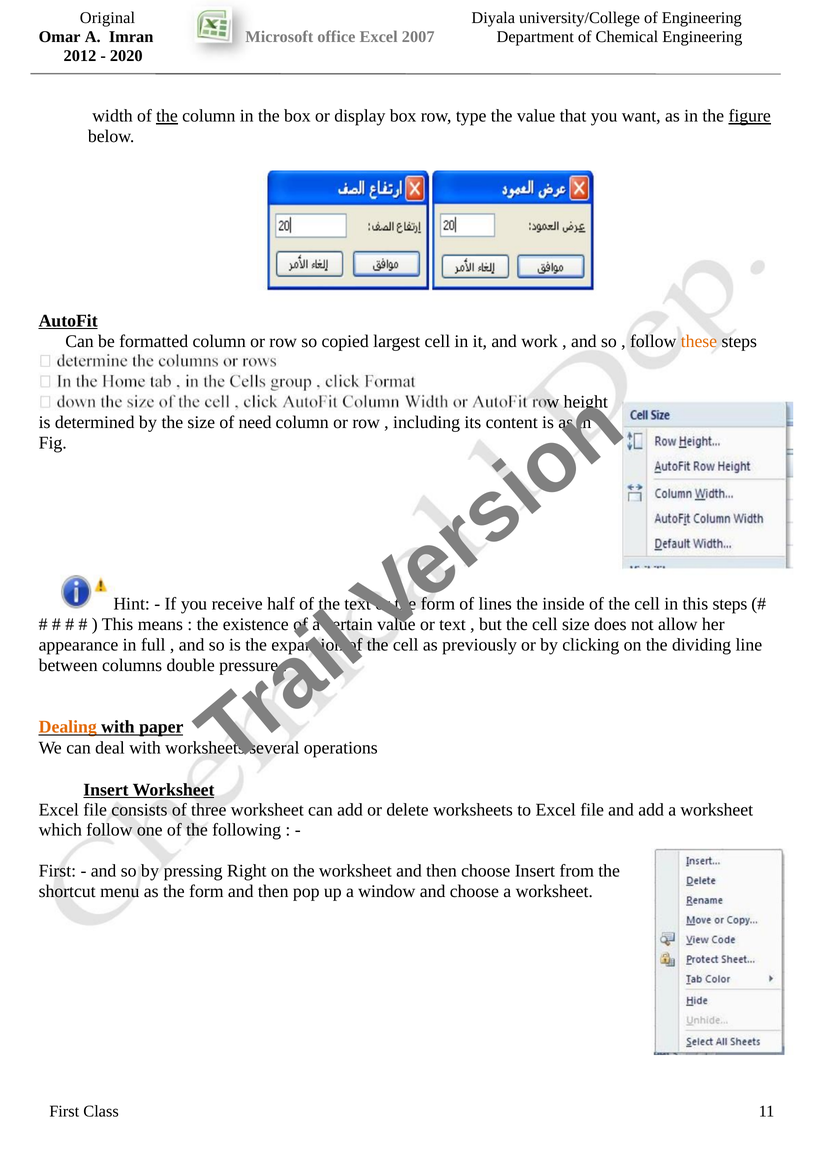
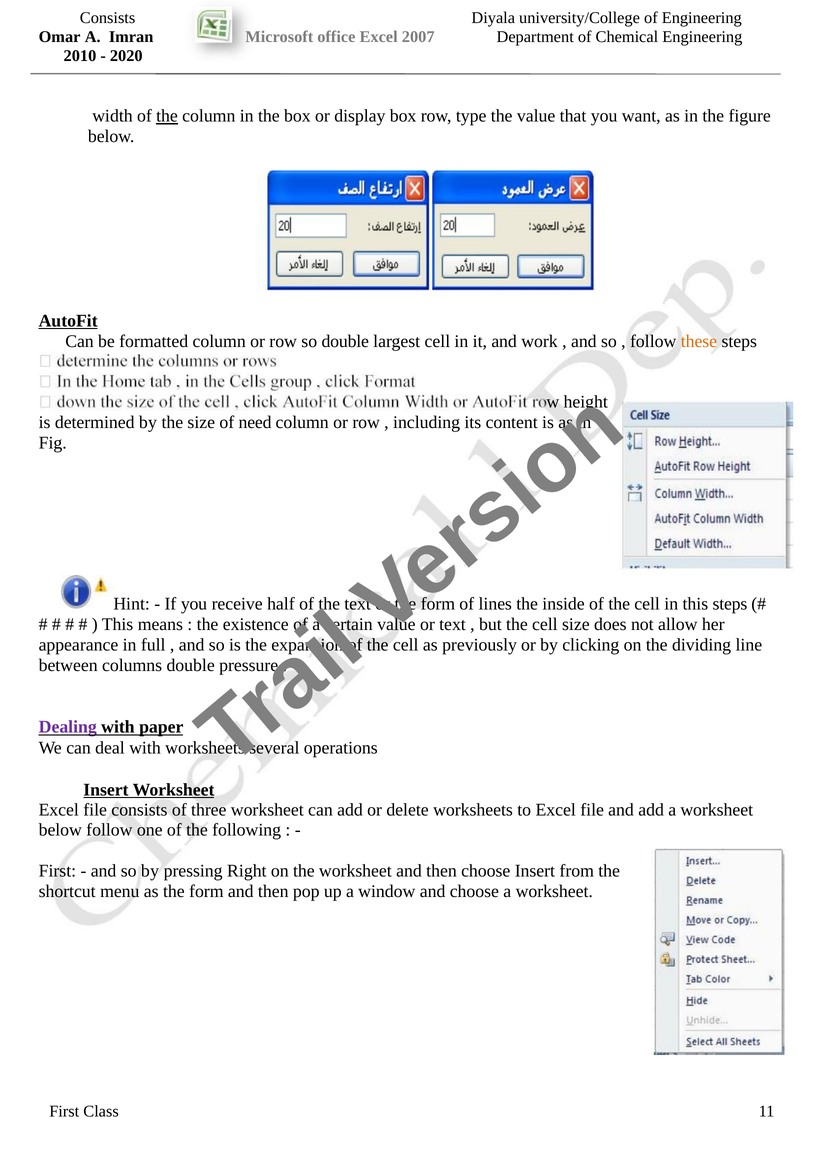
Original: Original -> Consists (108, 18)
2012: 2012 -> 2010 (80, 56)
figure underline: present -> none (750, 116)
so copied: copied -> double (345, 342)
Dealing colour: orange -> purple (68, 727)
which: which -> below (60, 830)
